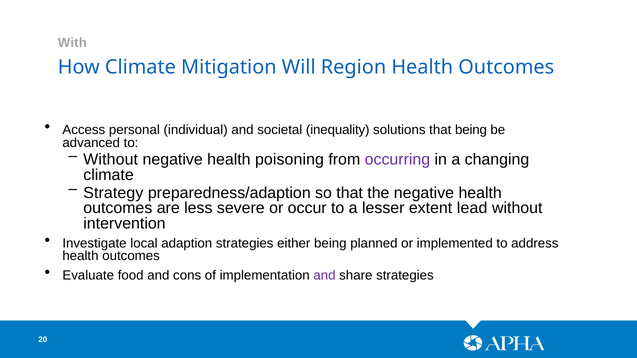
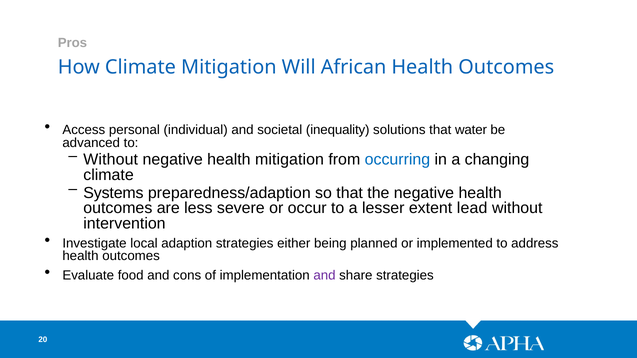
With: With -> Pros (72, 43)
Region: Region -> African (354, 67)
that being: being -> water (471, 130)
health poisoning: poisoning -> mitigation (289, 160)
occurring colour: purple -> blue (397, 160)
Strategy: Strategy -> Systems (113, 193)
